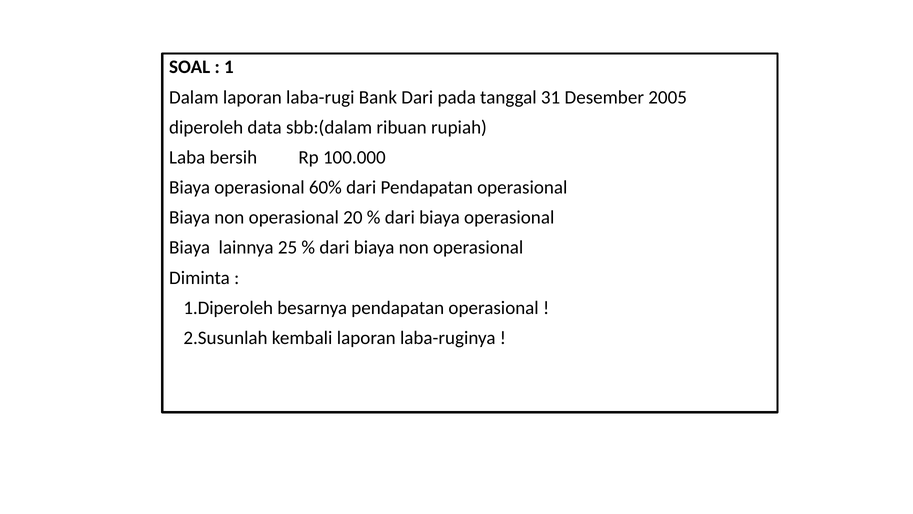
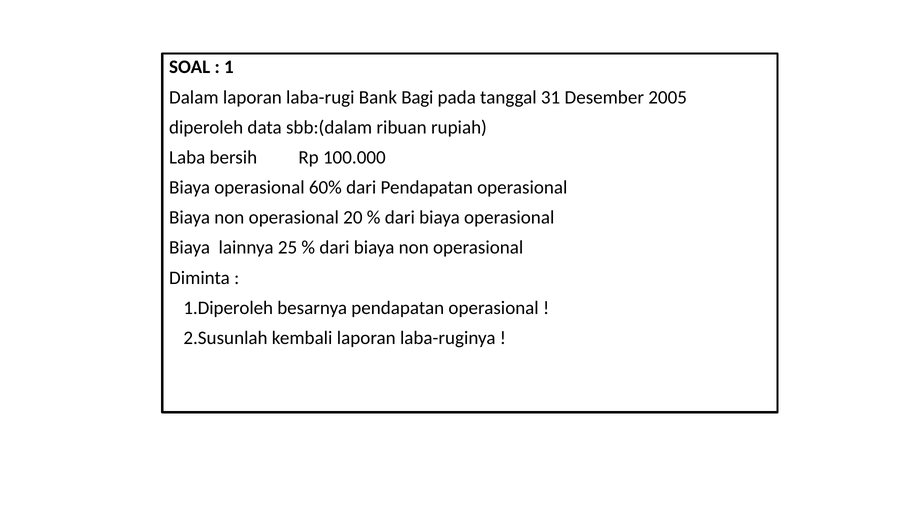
Bank Dari: Dari -> Bagi (417, 97)
